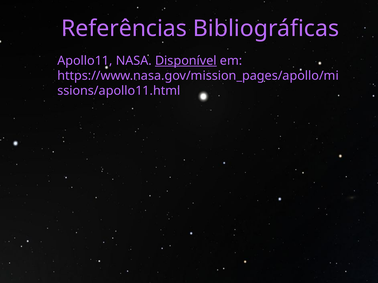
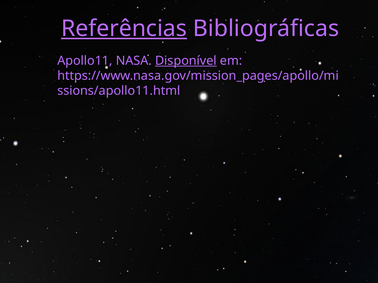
Referências underline: none -> present (124, 29)
